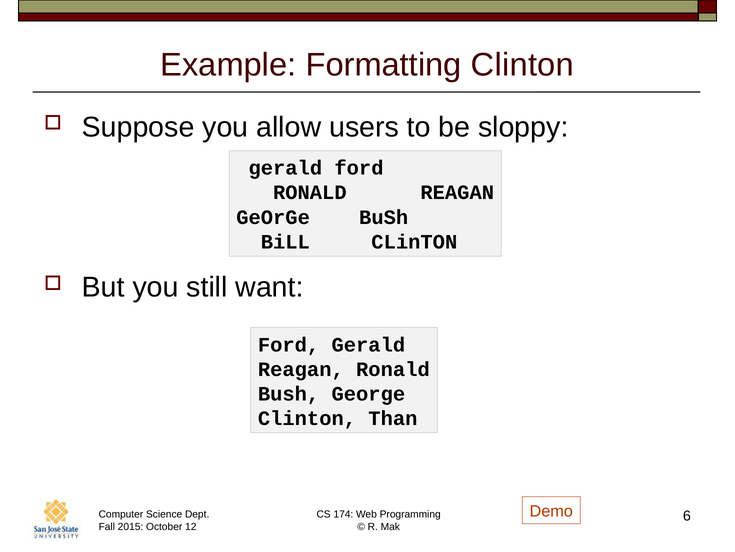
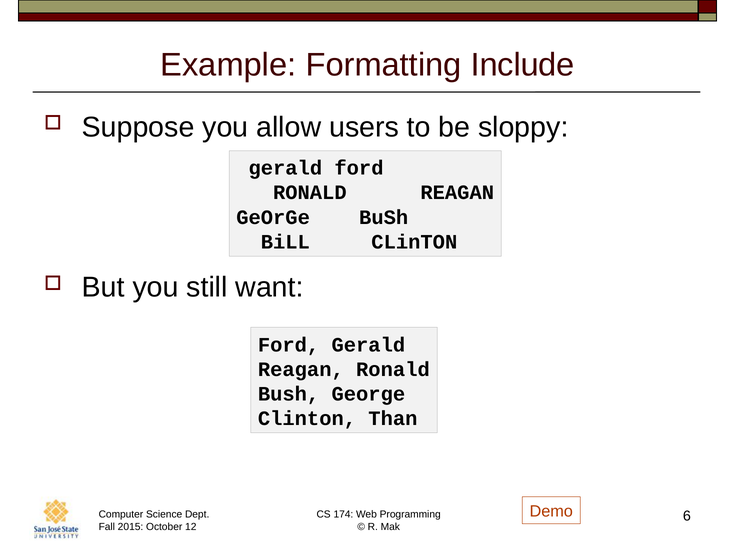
Formatting Clinton: Clinton -> Include (523, 65)
